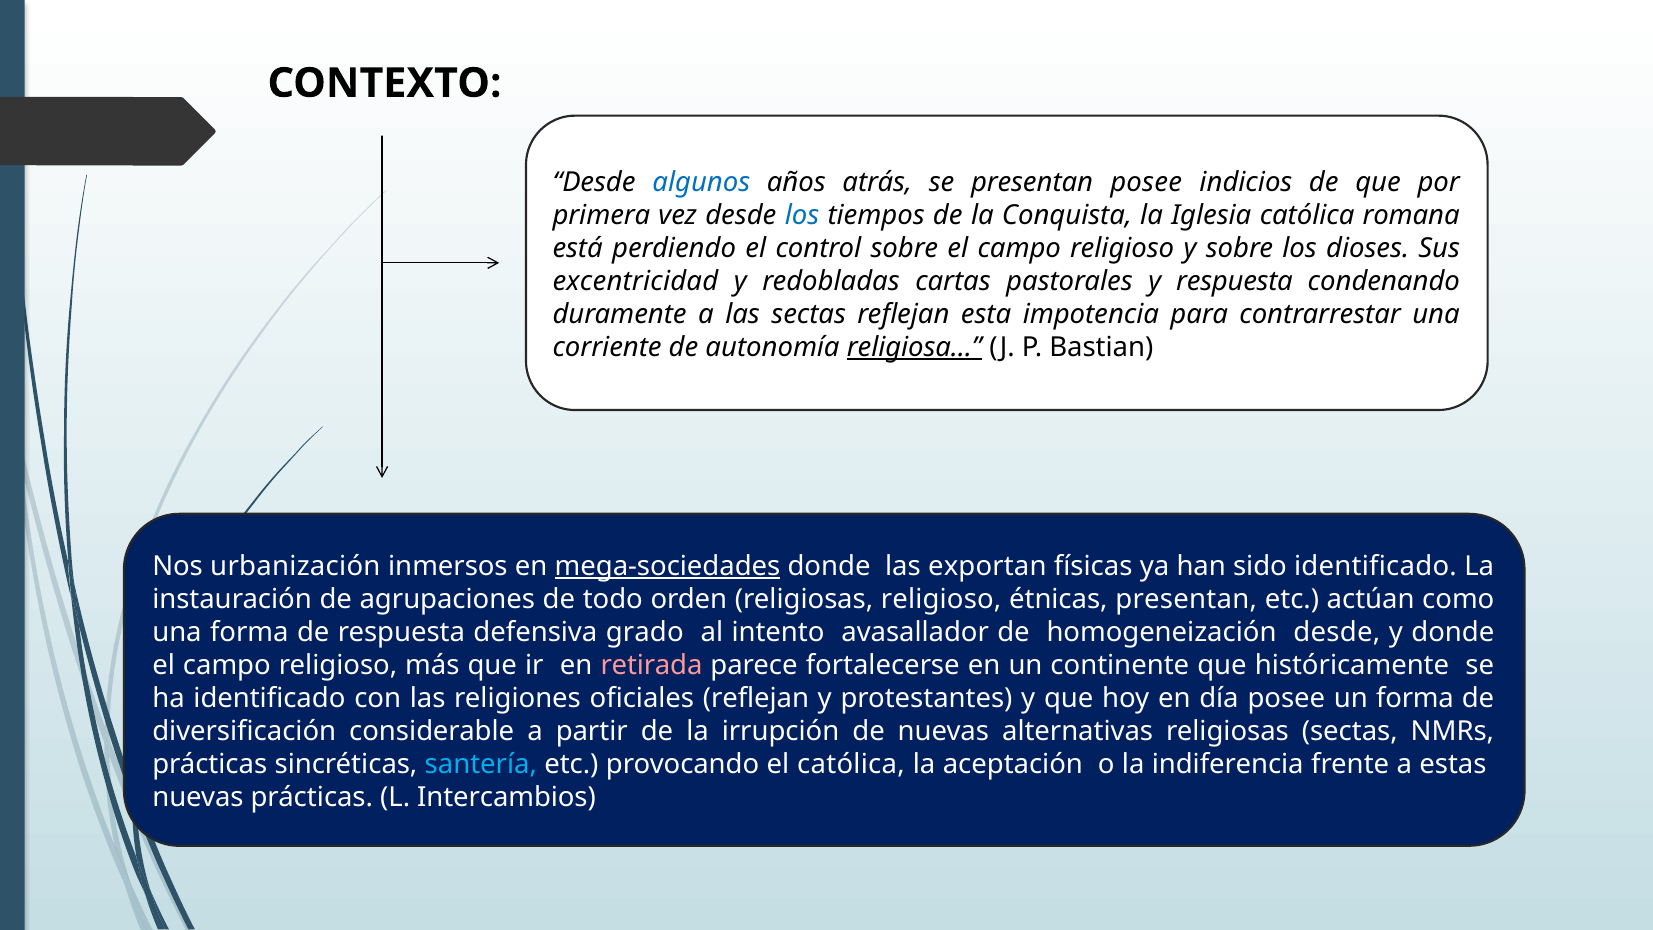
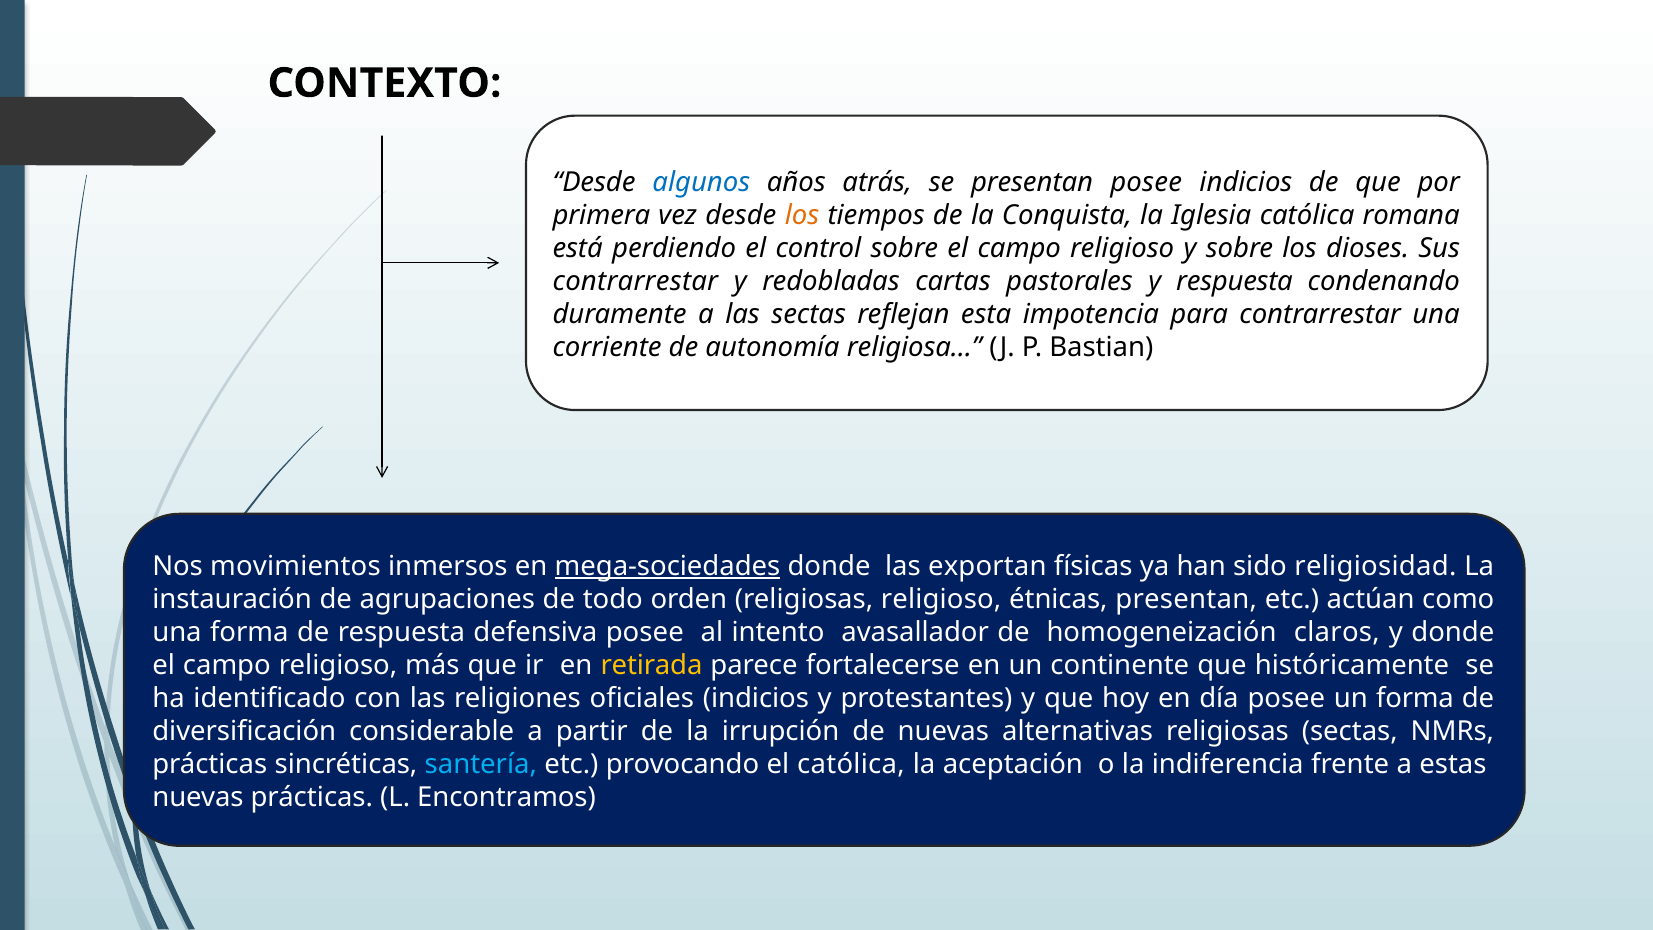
los colour: blue -> orange (802, 215)
excentricidad: excentricidad -> contrarrestar (635, 281)
religiosa… underline: present -> none (914, 347)
urbanización: urbanización -> movimientos (295, 566)
sido identificado: identificado -> religiosidad (1375, 566)
defensiva grado: grado -> posee (645, 632)
homogeneización desde: desde -> claros (1337, 632)
retirada colour: pink -> yellow (651, 665)
oficiales reflejan: reflejan -> indicios (756, 698)
Intercambios: Intercambios -> Encontramos (507, 797)
